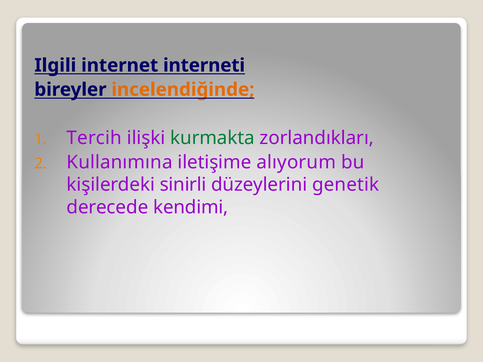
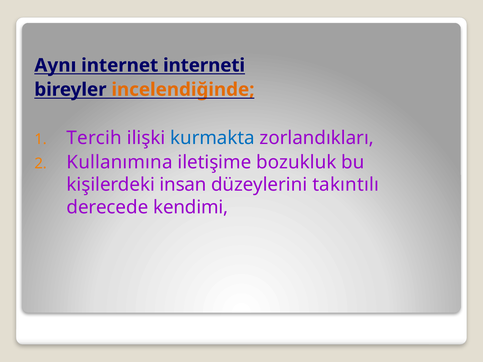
Ilgili: Ilgili -> Aynı (55, 65)
kurmakta colour: green -> blue (212, 138)
alıyorum: alıyorum -> bozukluk (296, 162)
sinirli: sinirli -> insan (183, 185)
genetik: genetik -> takıntılı (346, 185)
